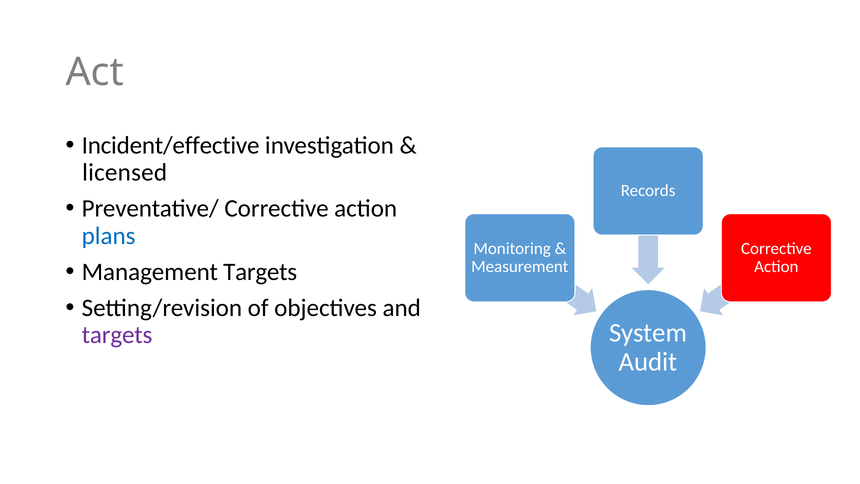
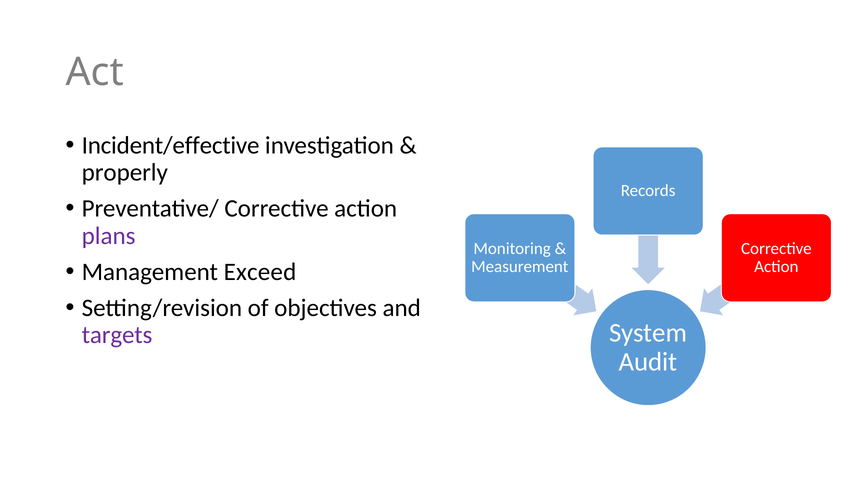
licensed: licensed -> properly (125, 172)
plans colour: blue -> purple (109, 236)
Management Targets: Targets -> Exceed (260, 272)
